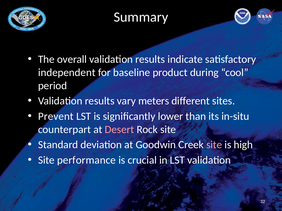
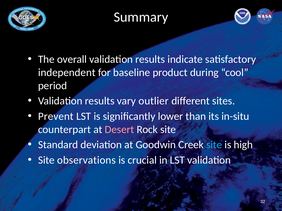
meters: meters -> outlier (154, 101)
site colour: pink -> light blue (214, 145)
performance: performance -> observations (86, 160)
